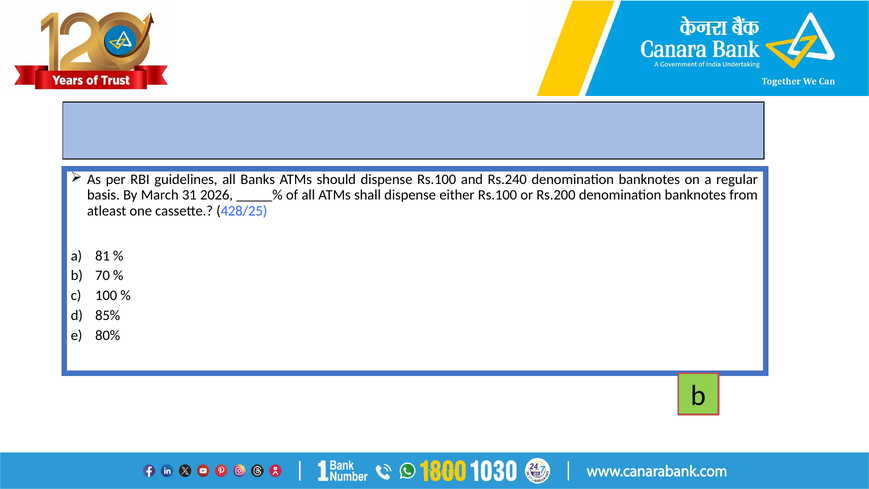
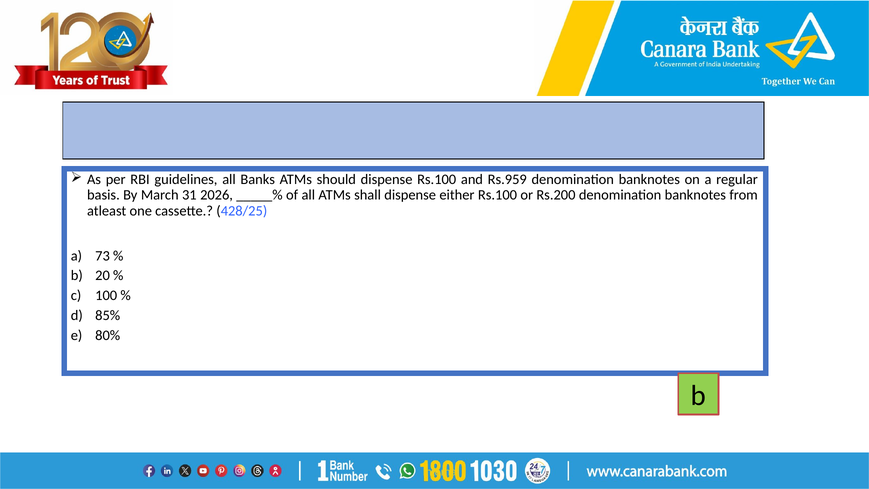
Rs.240: Rs.240 -> Rs.959 (507, 180)
81: 81 -> 73 (103, 256)
70: 70 -> 20 (103, 276)
